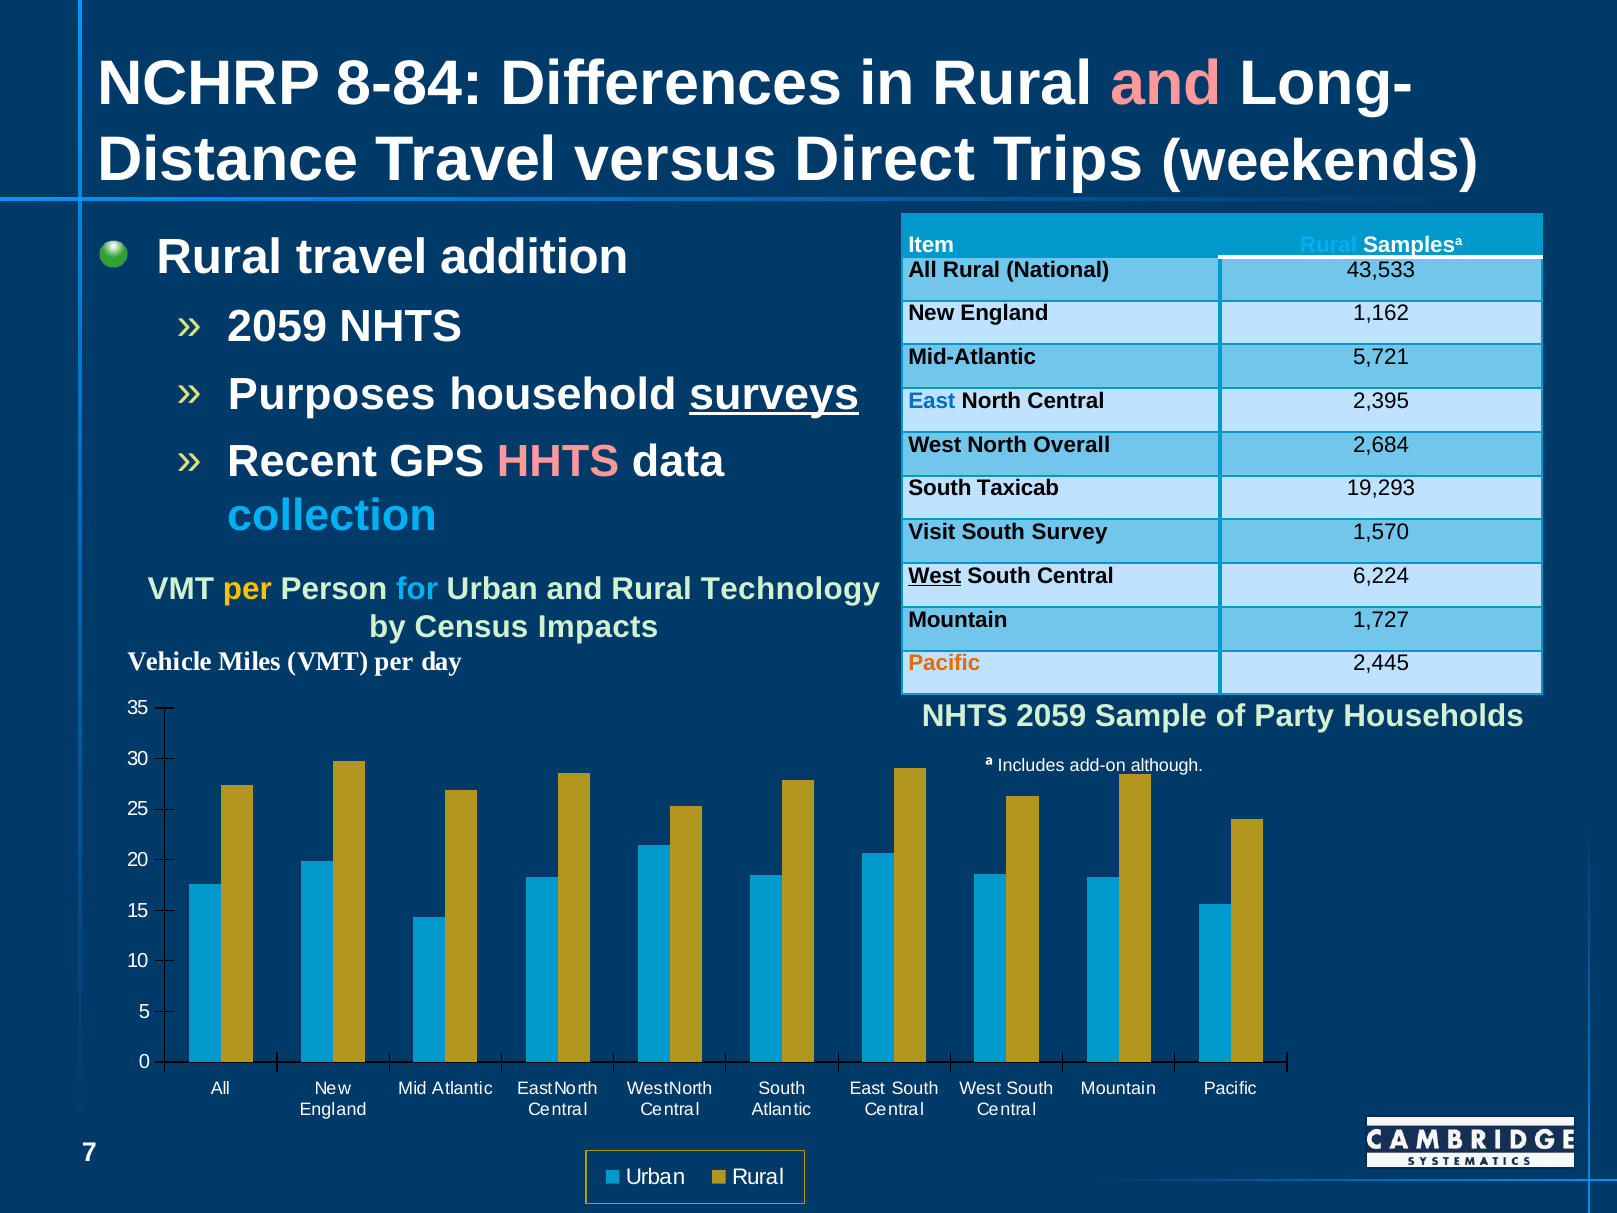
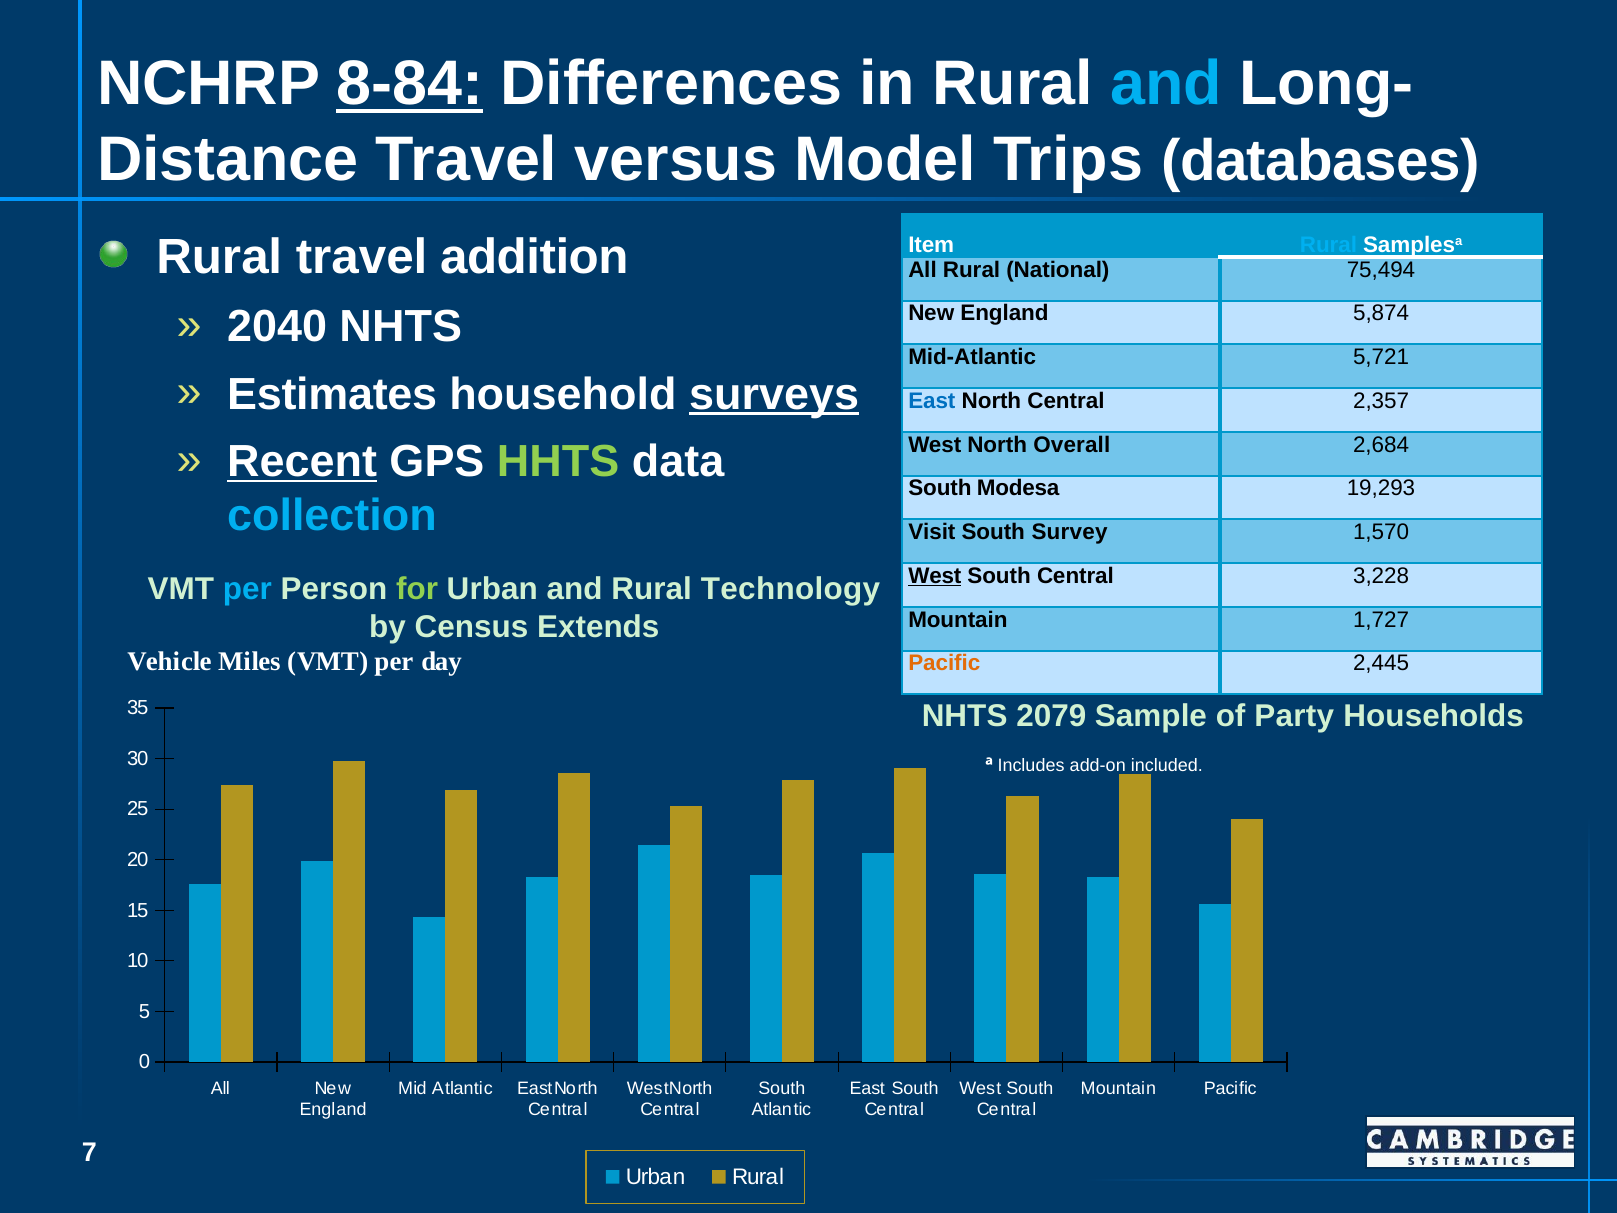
8-84 underline: none -> present (410, 84)
and colour: pink -> light blue (1166, 84)
Direct: Direct -> Model (885, 160)
weekends: weekends -> databases (1320, 161)
43,533: 43,533 -> 75,494 (1381, 270)
1,162: 1,162 -> 5,874 (1381, 313)
2059: 2059 -> 2040 (277, 327)
Purposes: Purposes -> Estimates (332, 394)
2,395: 2,395 -> 2,357 (1381, 401)
Recent underline: none -> present (302, 462)
HHTS colour: pink -> light green (558, 462)
Taxicab: Taxicab -> Modesa (1018, 488)
6,224: 6,224 -> 3,228 (1381, 576)
per colour: yellow -> light blue (247, 589)
for colour: light blue -> light green (417, 589)
Impacts: Impacts -> Extends (598, 627)
NHTS 2059: 2059 -> 2079 (1051, 716)
although: although -> included (1167, 765)
